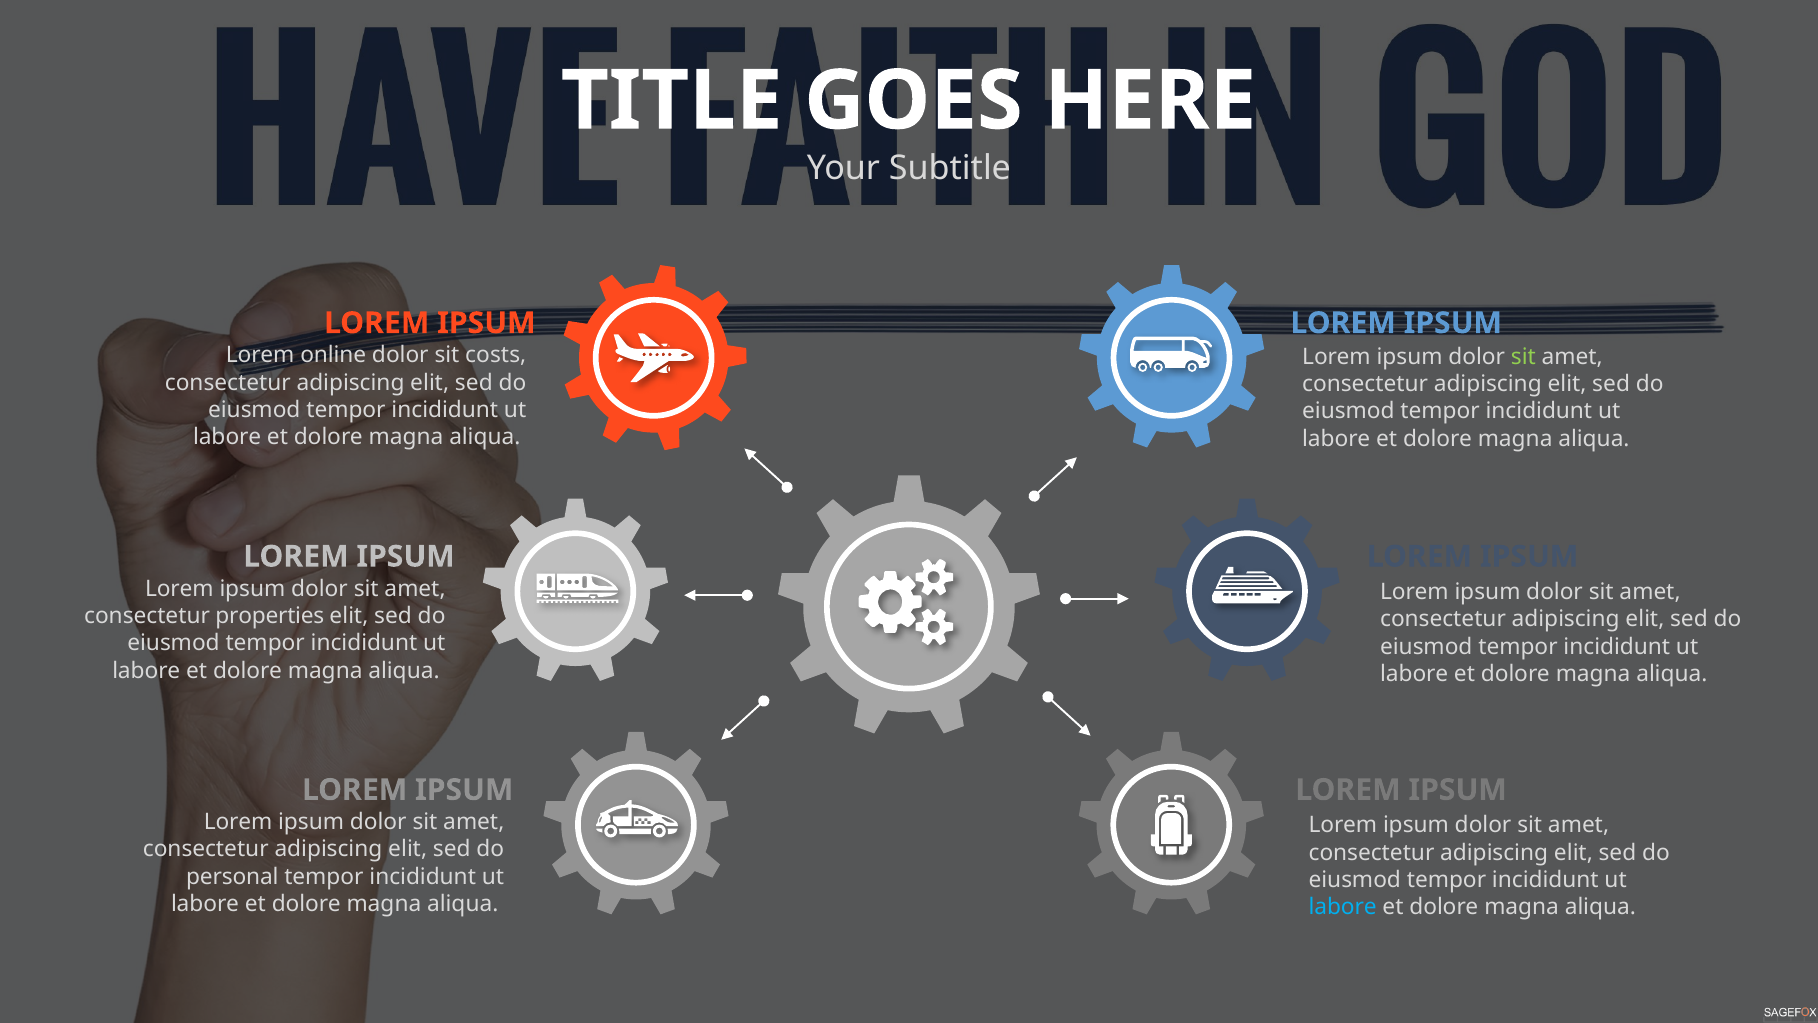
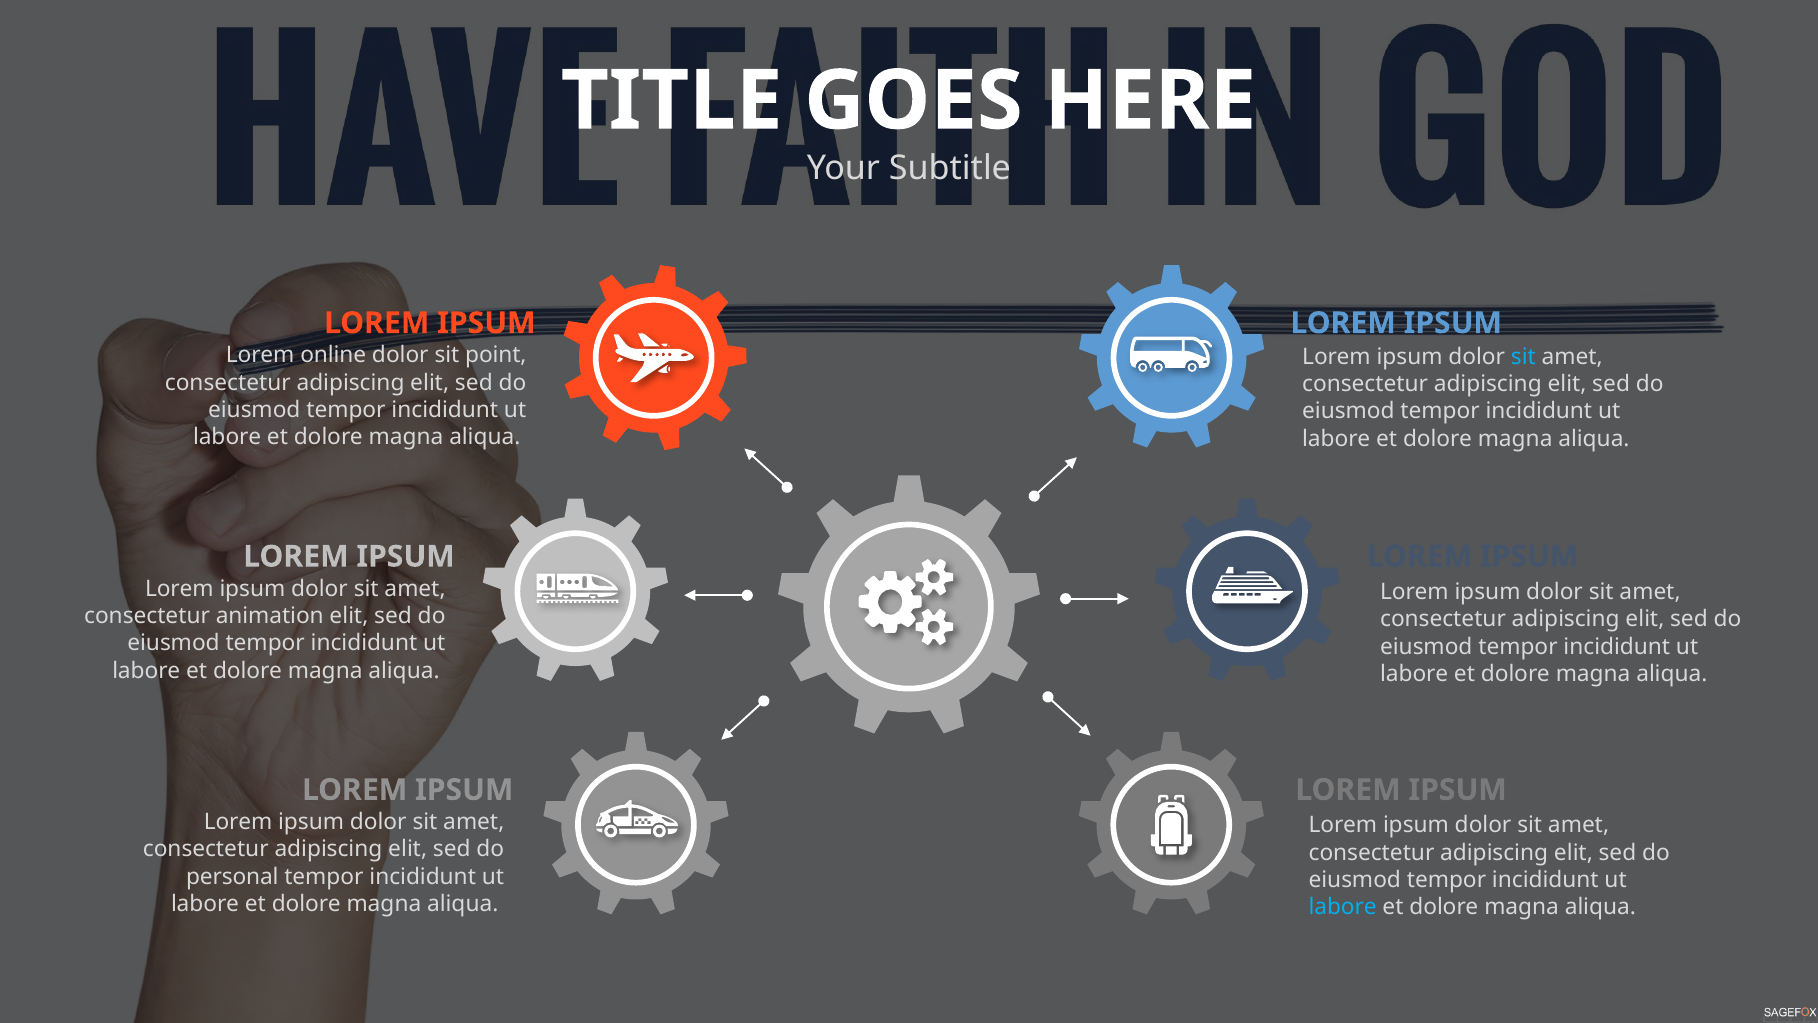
costs: costs -> point (496, 355)
sit colour: light green -> light blue (1523, 357)
properties: properties -> animation (270, 616)
